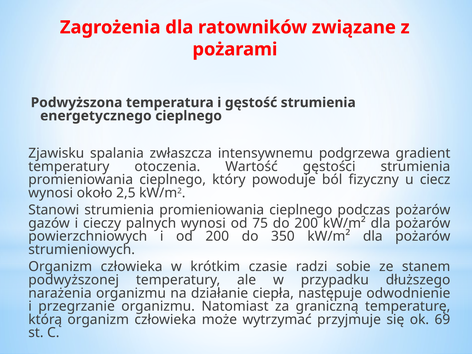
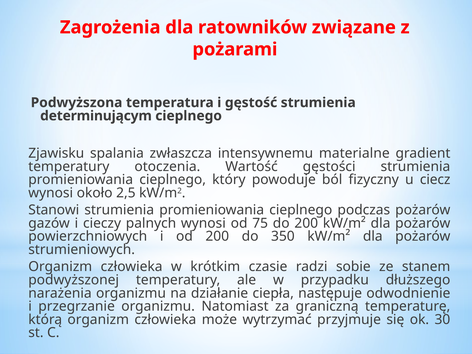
energetycznego: energetycznego -> determinującym (96, 116)
podgrzewa: podgrzewa -> materialne (354, 153)
69: 69 -> 30 (442, 320)
